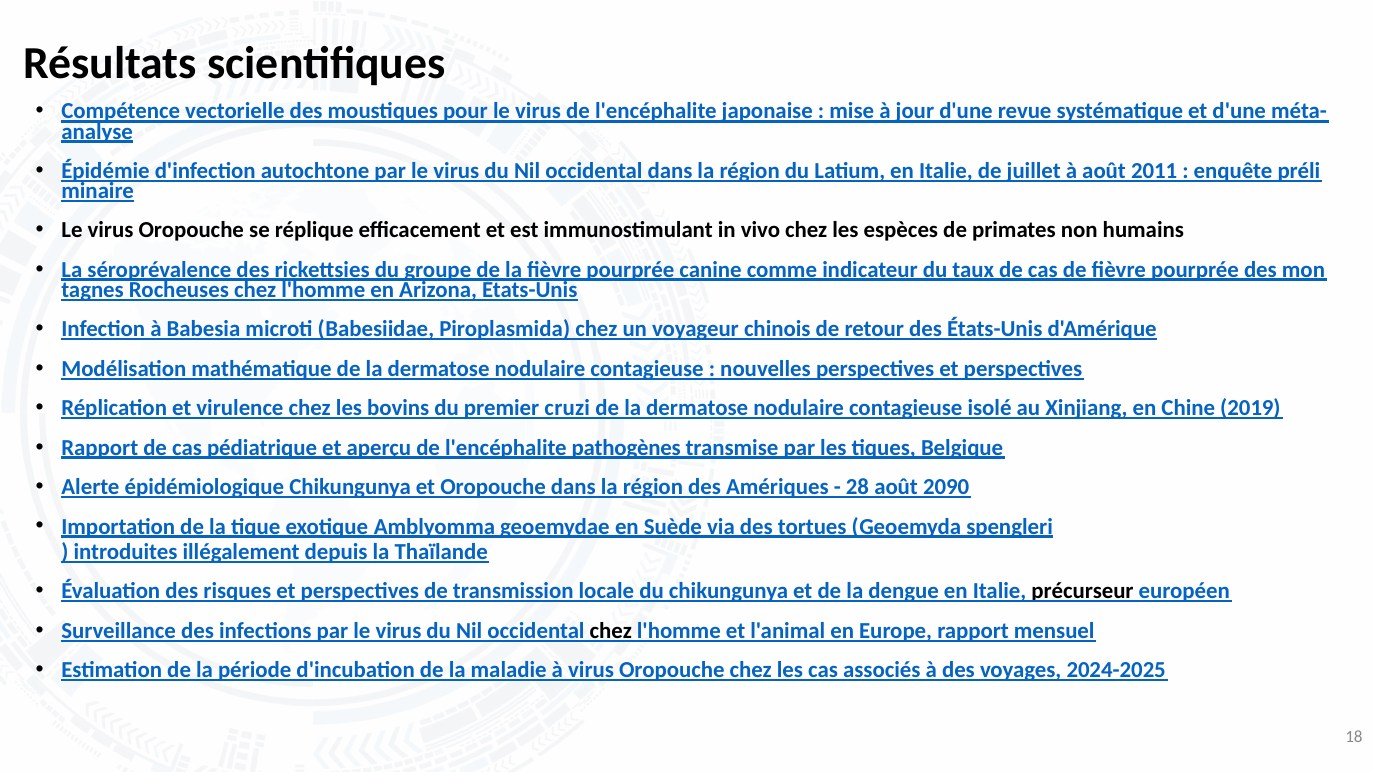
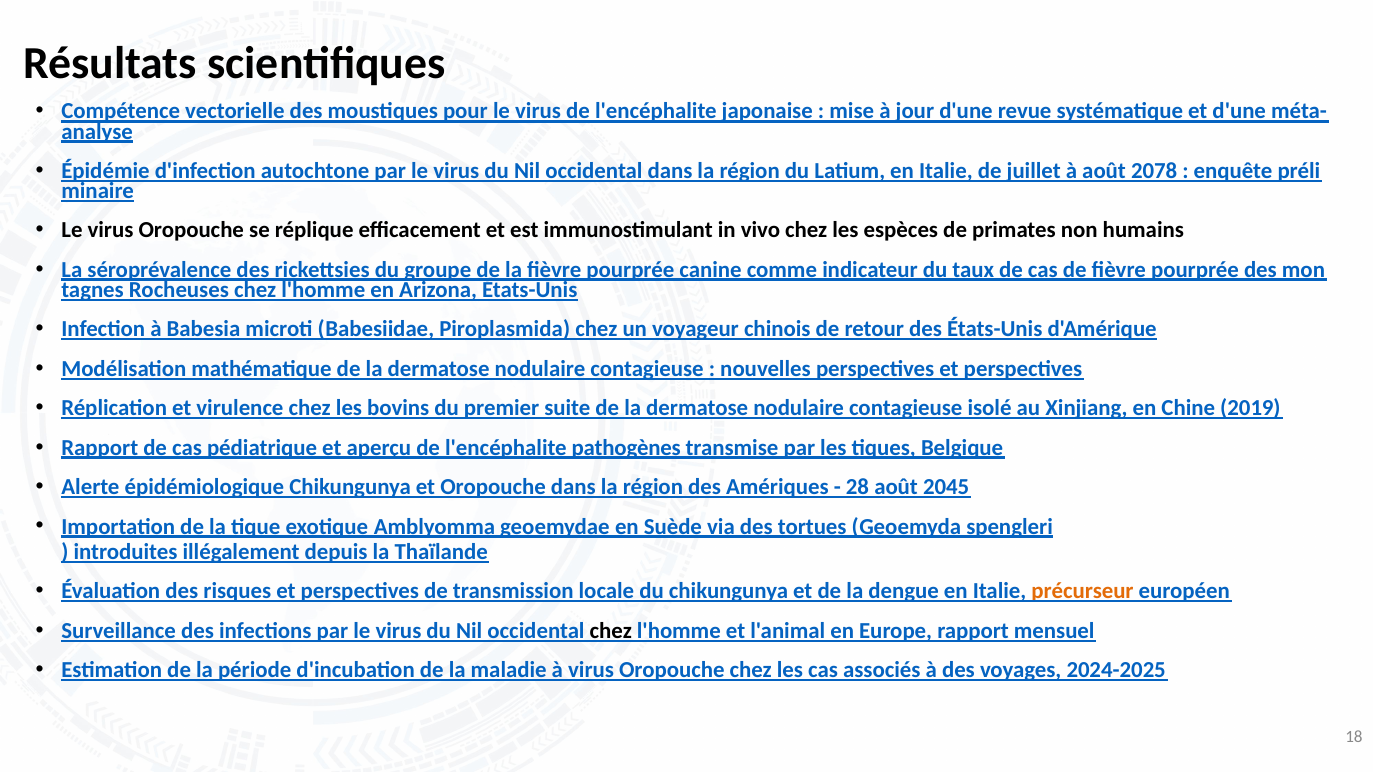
2011: 2011 -> 2078 (1154, 171)
cruzi: cruzi -> suite (567, 408)
2090: 2090 -> 2045 (946, 487)
précurseur colour: black -> orange (1083, 591)
